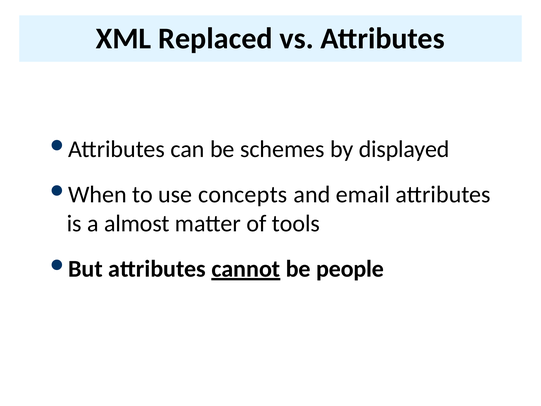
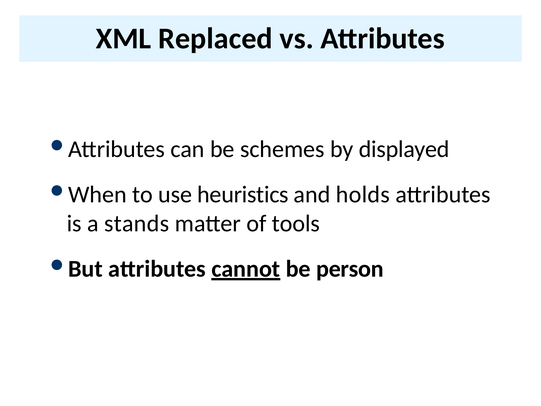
concepts: concepts -> heuristics (243, 195)
email: email -> holds (363, 195)
almost: almost -> stands (137, 223)
people: people -> person (350, 269)
